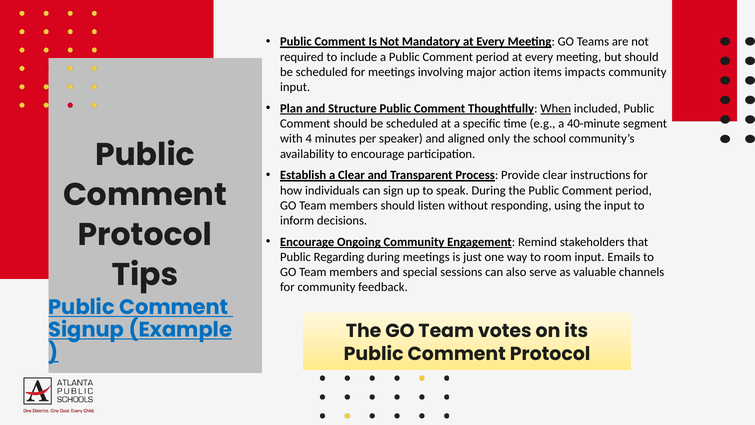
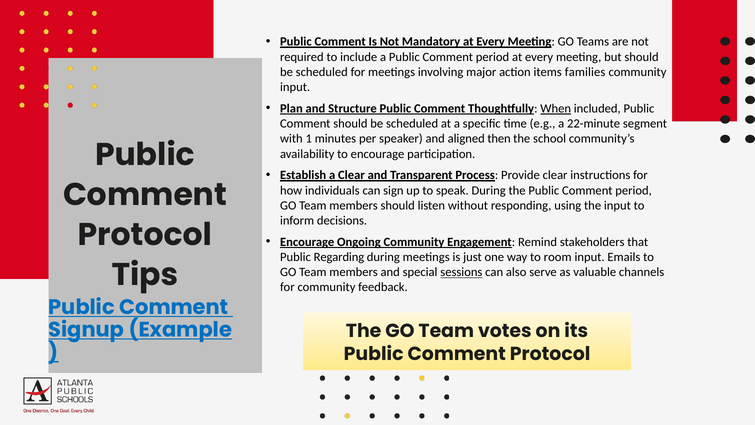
impacts: impacts -> families (585, 72)
40-minute: 40-minute -> 22-minute (594, 124)
4: 4 -> 1 (309, 139)
only: only -> then (499, 139)
sessions underline: none -> present (461, 272)
